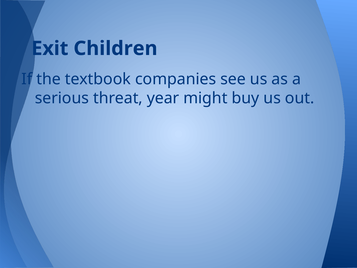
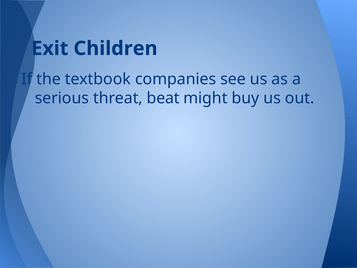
year: year -> beat (163, 98)
